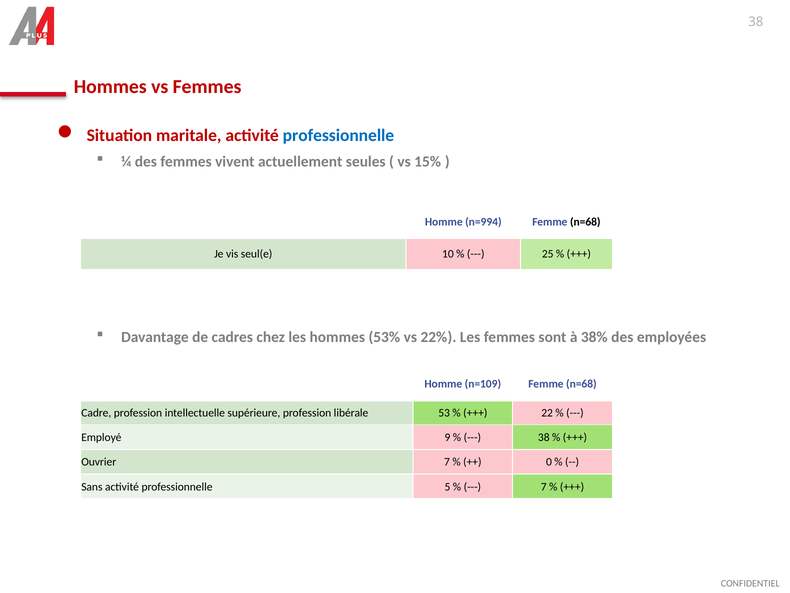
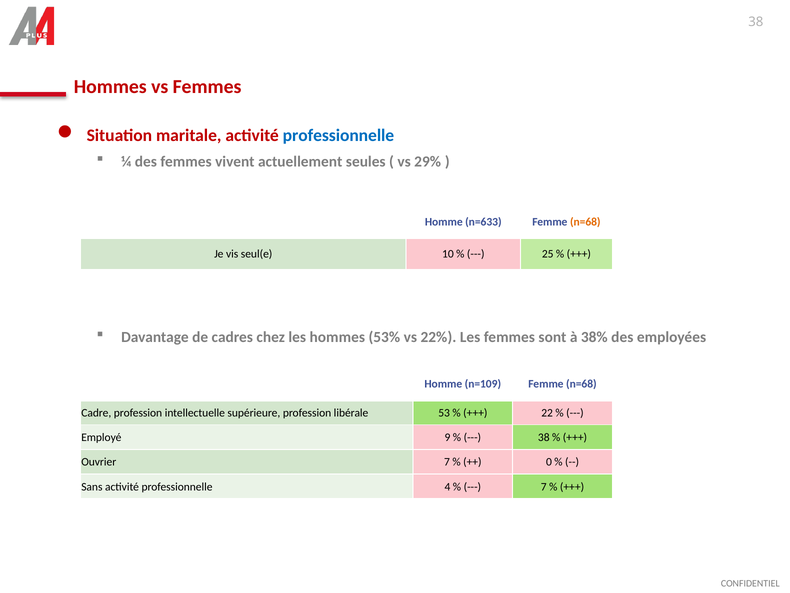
15%: 15% -> 29% (428, 162)
n=994: n=994 -> n=633 (483, 222)
n=68 colour: black -> orange (585, 222)
5: 5 -> 4 (447, 486)
